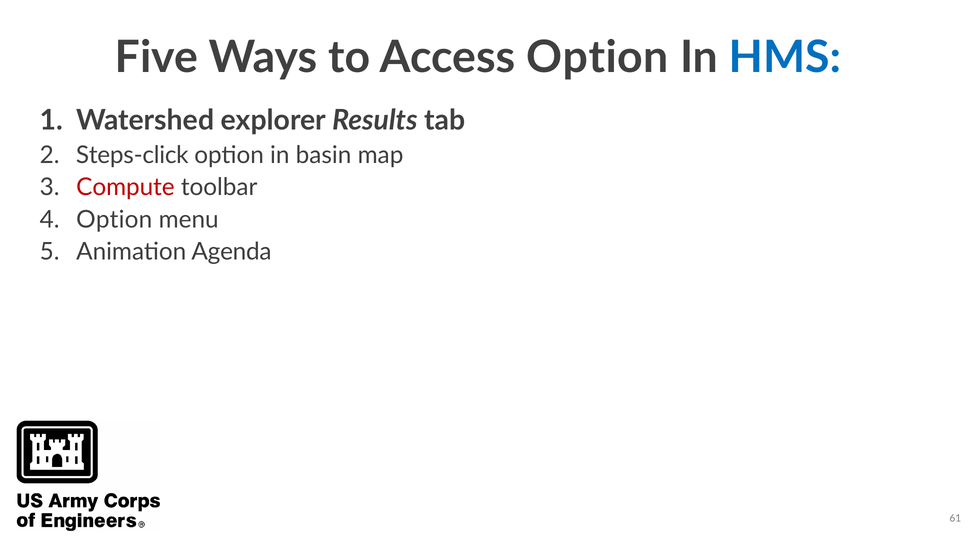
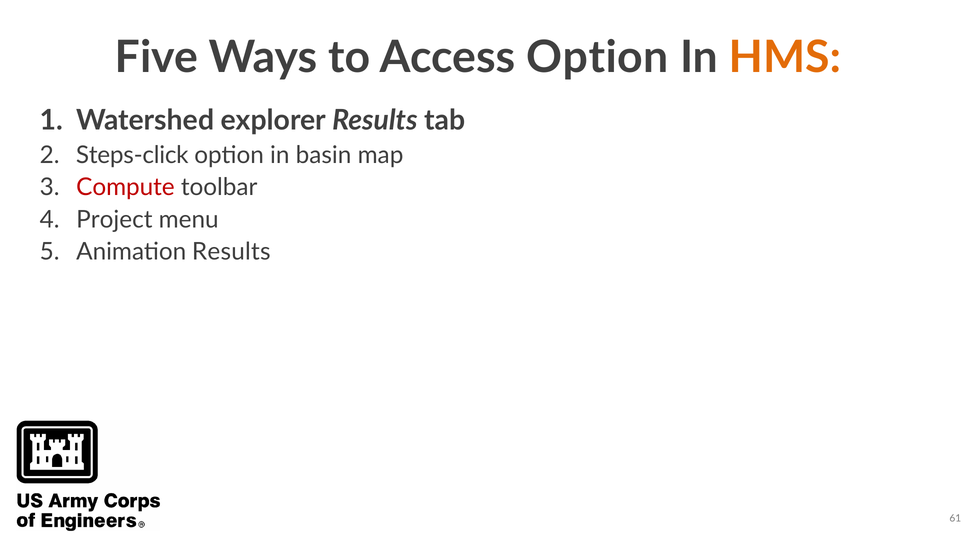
HMS colour: blue -> orange (785, 57)
Option: Option -> Project (114, 219)
Animation Agenda: Agenda -> Results (231, 252)
